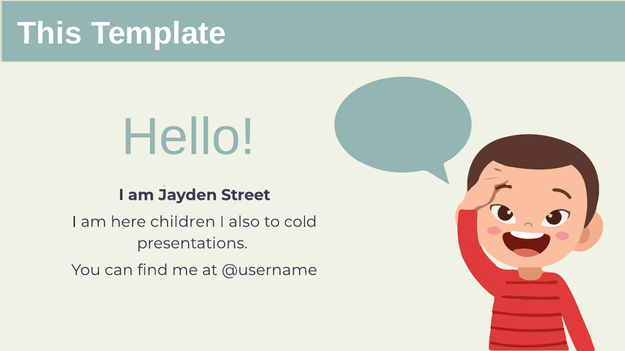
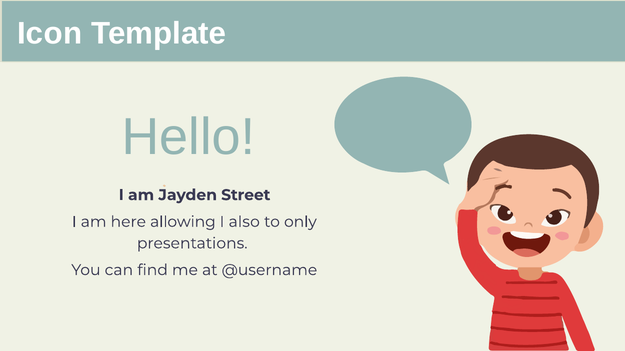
This: This -> Icon (50, 33)
children: children -> allowing (183, 222)
cold: cold -> only (300, 222)
